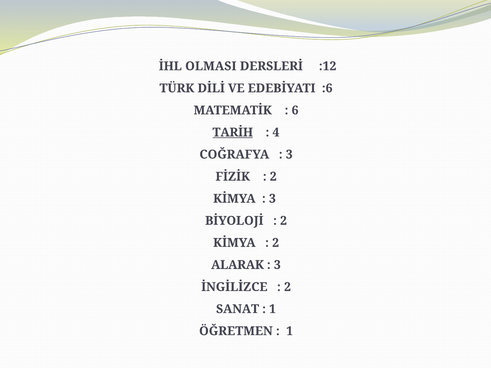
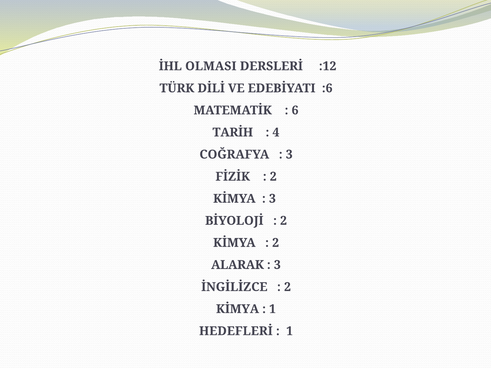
TARİH underline: present -> none (233, 132)
SANAT: SANAT -> KİMYA (238, 309)
ÖĞRETMEN: ÖĞRETMEN -> HEDEFLERİ (236, 331)
